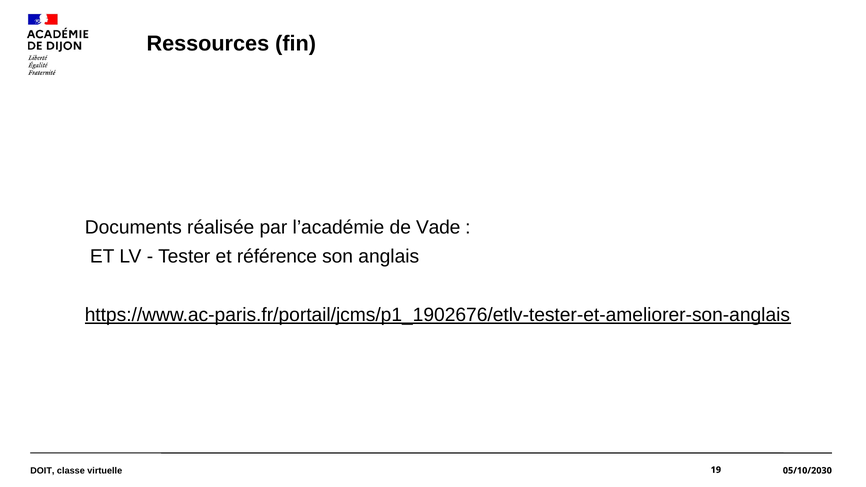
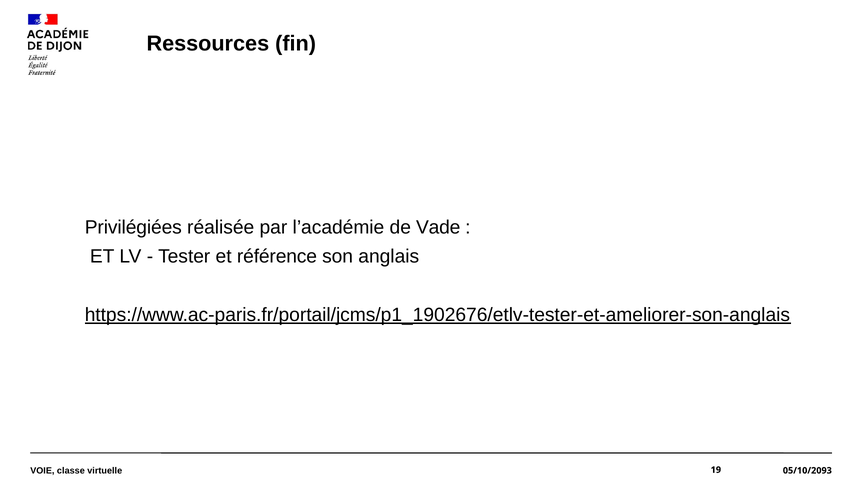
Documents: Documents -> Privilégiées (133, 228)
DOIT: DOIT -> VOIE (42, 471)
05/10/2030: 05/10/2030 -> 05/10/2093 (807, 471)
